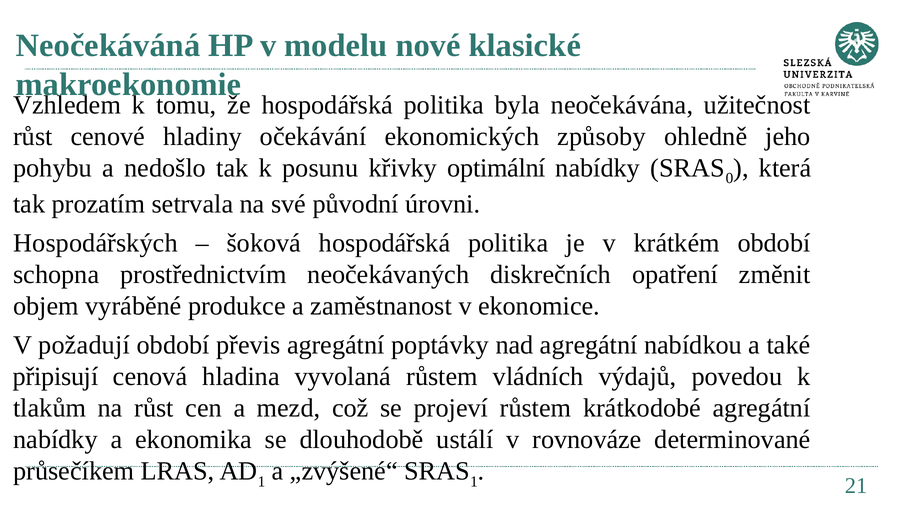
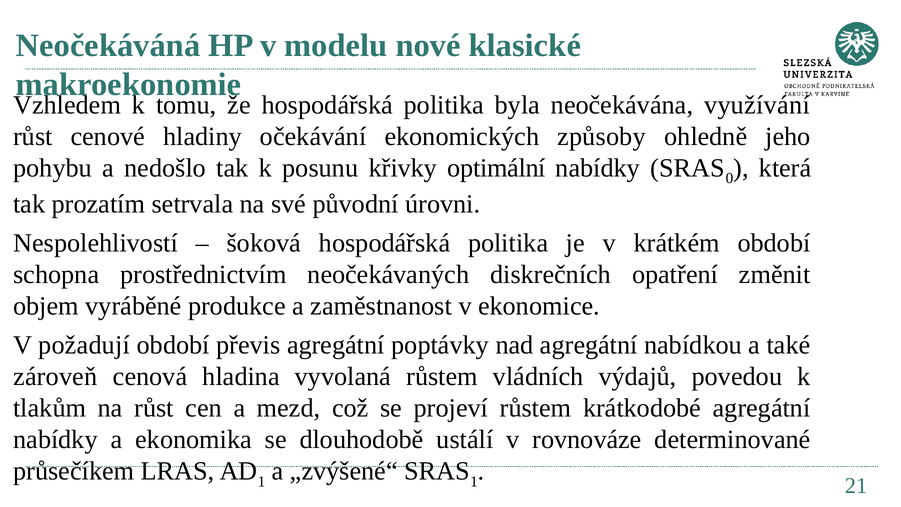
užitečnost: užitečnost -> využívání (757, 105)
Hospodářských: Hospodářských -> Nespolehlivostí (96, 243)
připisují: připisují -> zároveň (55, 377)
